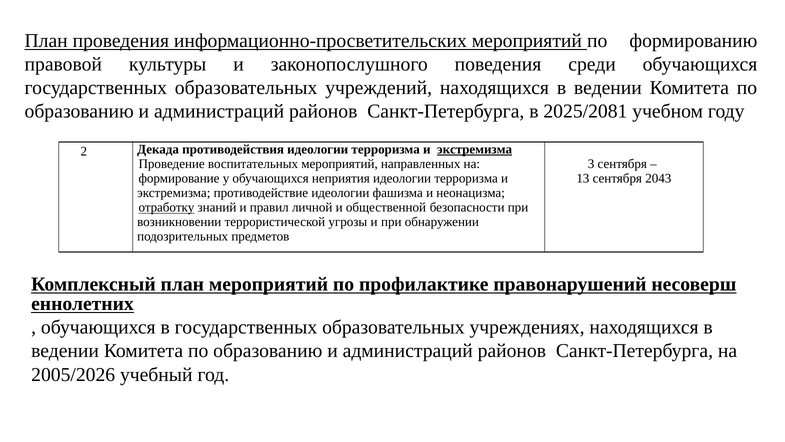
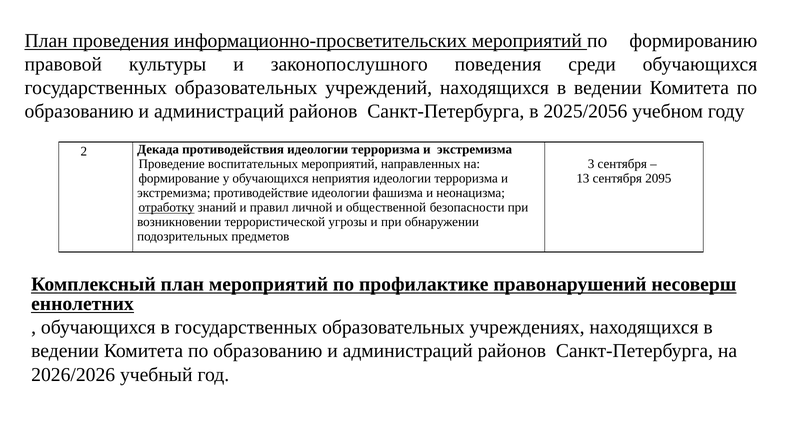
2025/2081: 2025/2081 -> 2025/2056 (585, 111)
экстремизма underline: present -> none (475, 149)
2043: 2043 -> 2095 (658, 178)
2005/2026: 2005/2026 -> 2026/2026 (73, 374)
